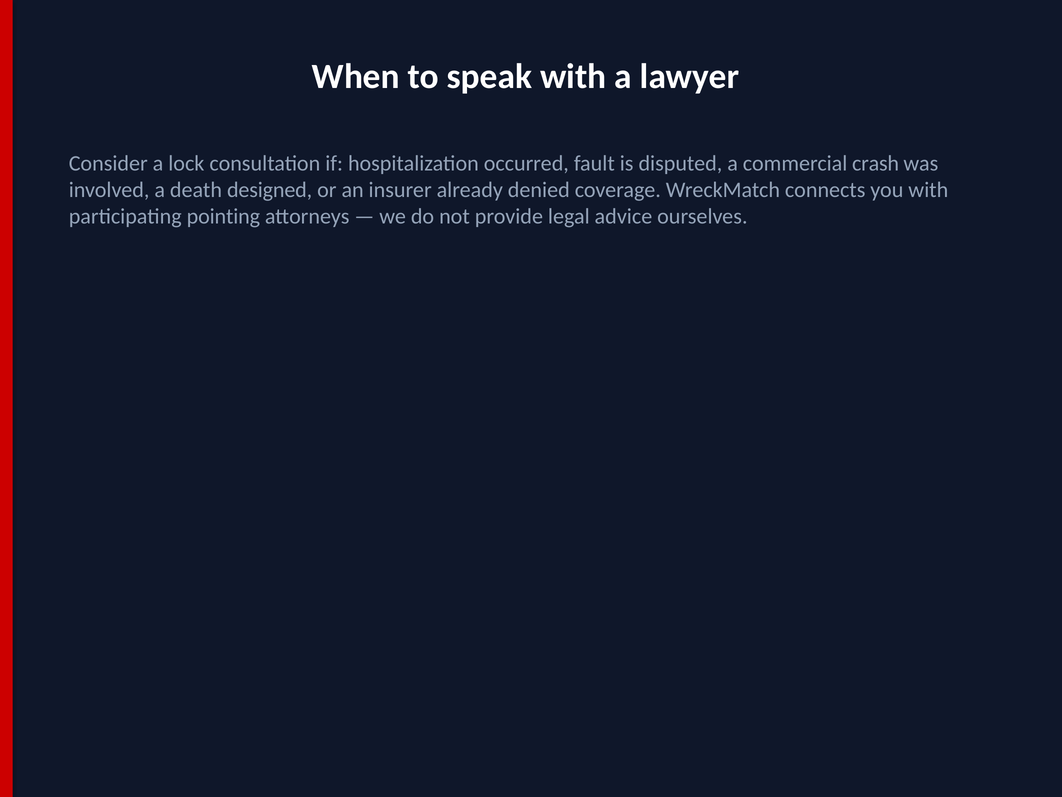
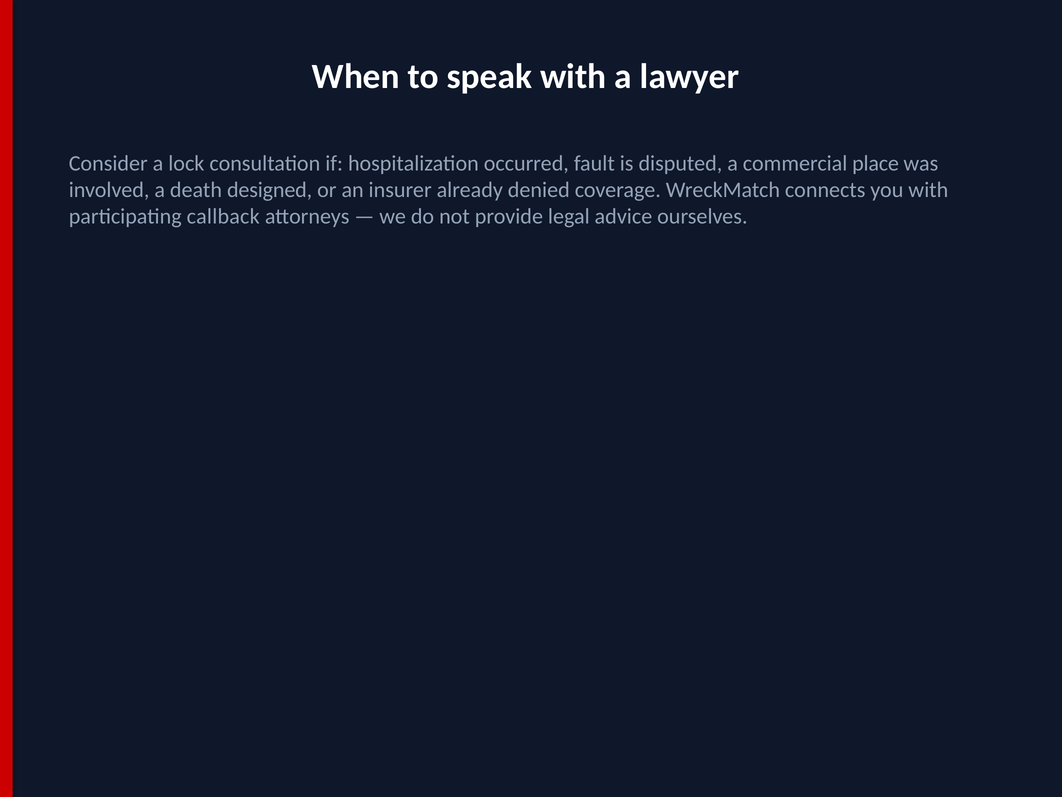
crash: crash -> place (876, 163)
pointing: pointing -> callback (223, 217)
